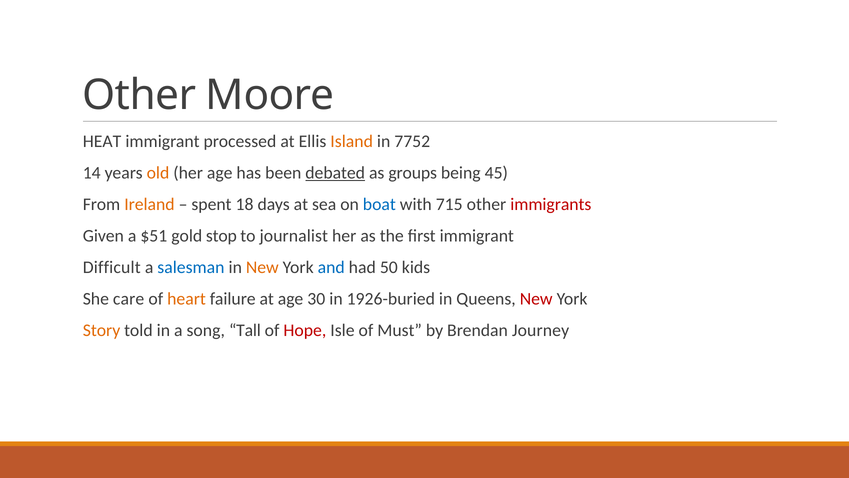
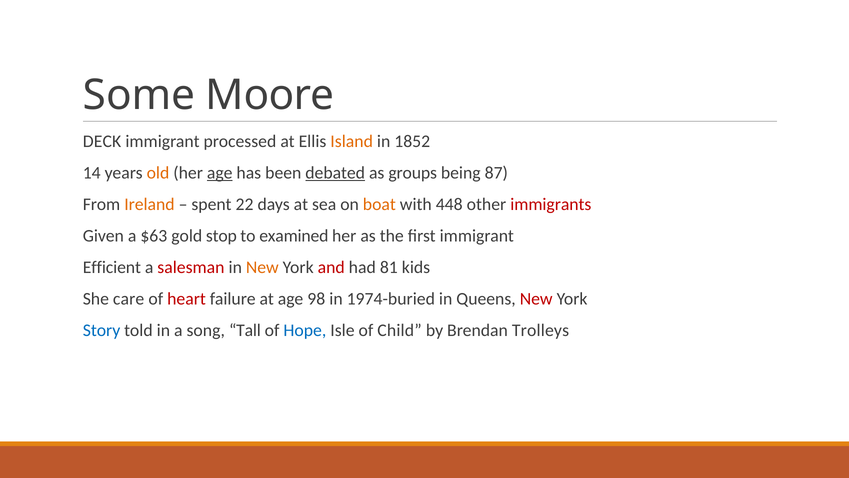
Other: Other -> Some (139, 95)
HEAT: HEAT -> DECK (102, 141)
7752: 7752 -> 1852 (412, 141)
age underline: none -> present (220, 173)
45: 45 -> 87 (496, 173)
18: 18 -> 22 (245, 204)
boat colour: blue -> orange (379, 204)
715: 715 -> 448 (449, 204)
$51: $51 -> $63 (154, 236)
journalist: journalist -> examined (294, 236)
Difficult: Difficult -> Efficient (112, 267)
salesman colour: blue -> red (191, 267)
and colour: blue -> red (331, 267)
50: 50 -> 81 (389, 267)
heart colour: orange -> red (186, 299)
30: 30 -> 98 (316, 299)
1926-buried: 1926-buried -> 1974-buried (391, 299)
Story colour: orange -> blue (102, 330)
Hope colour: red -> blue (305, 330)
Must: Must -> Child (400, 330)
Journey: Journey -> Trolleys (541, 330)
